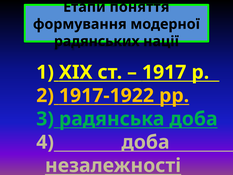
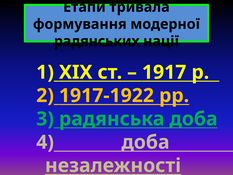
поняття: поняття -> тривала (140, 7)
